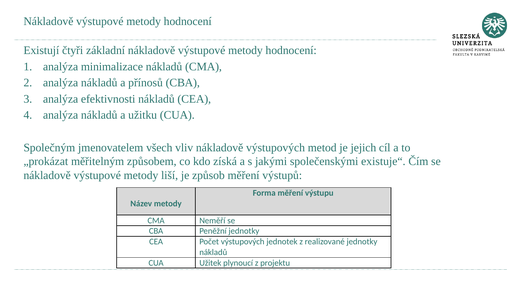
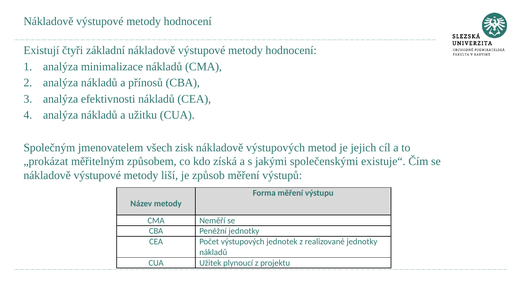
vliv: vliv -> zisk (184, 147)
